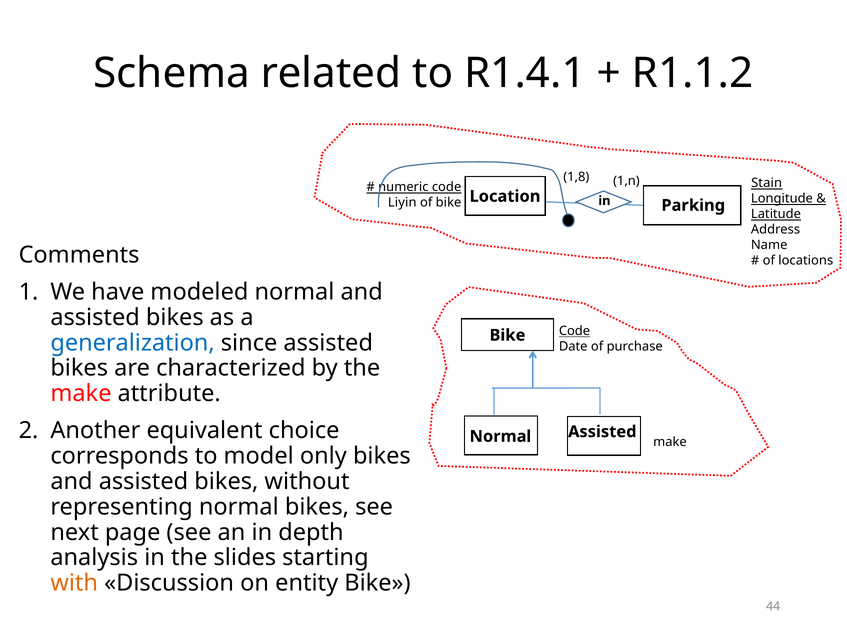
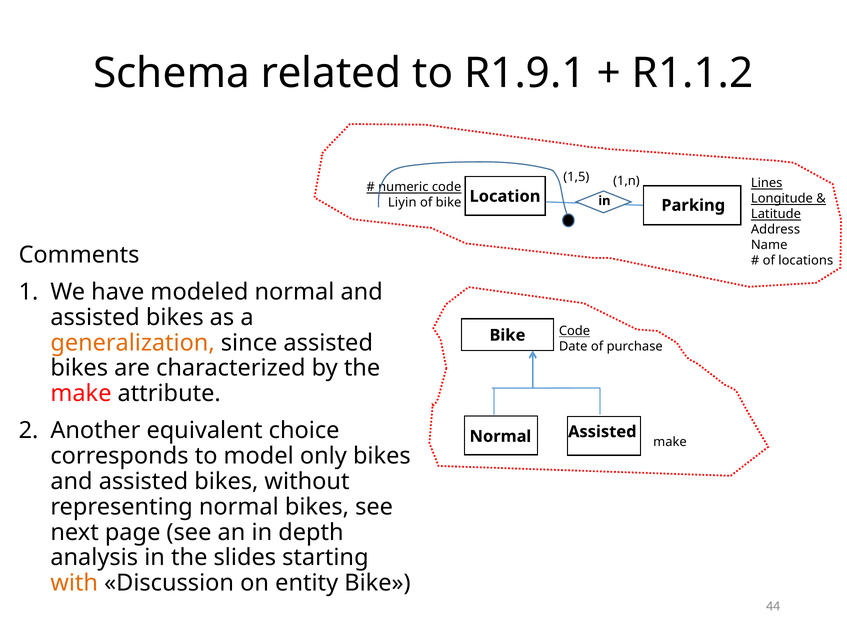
R1.4.1: R1.4.1 -> R1.9.1 (525, 73)
1,8: 1,8 -> 1,5 (576, 177)
Stain: Stain -> Lines (767, 183)
generalization colour: blue -> orange (133, 343)
